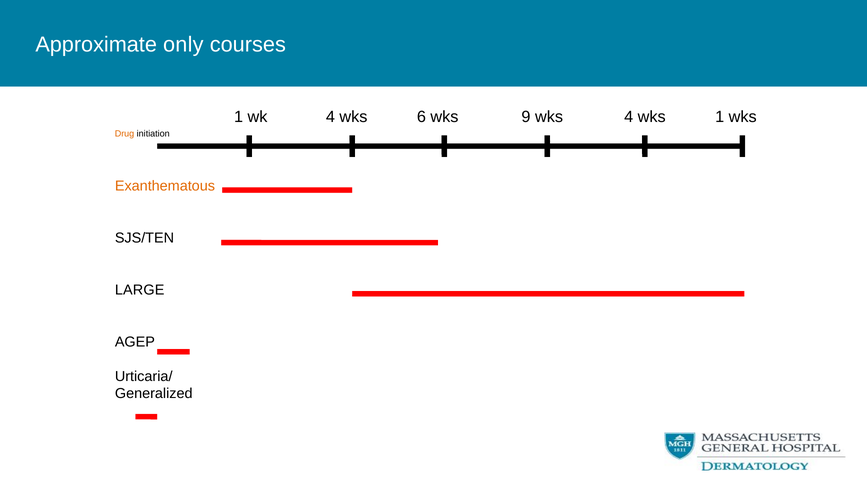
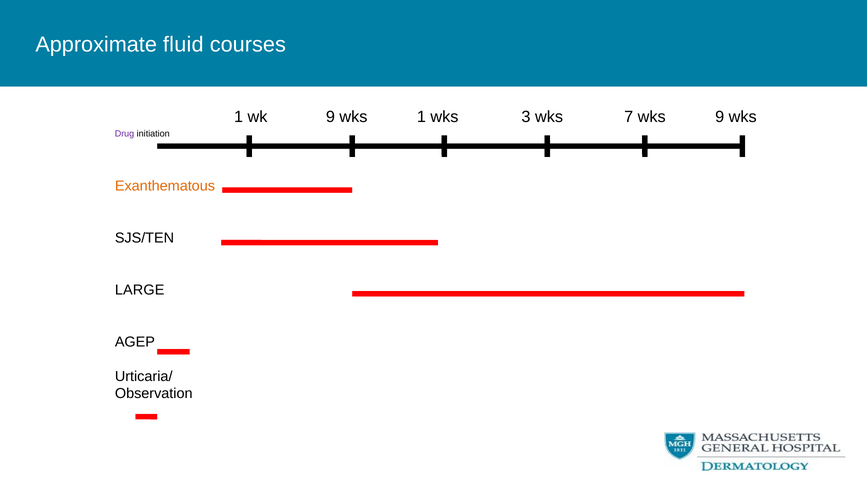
only: only -> fluid (183, 45)
wk 4: 4 -> 9 (330, 117)
wks 6: 6 -> 1 (421, 117)
9: 9 -> 3 (526, 117)
wks 4: 4 -> 7 (629, 117)
wks 1: 1 -> 9 (720, 117)
Drug colour: orange -> purple (125, 134)
Generalized: Generalized -> Observation (154, 394)
